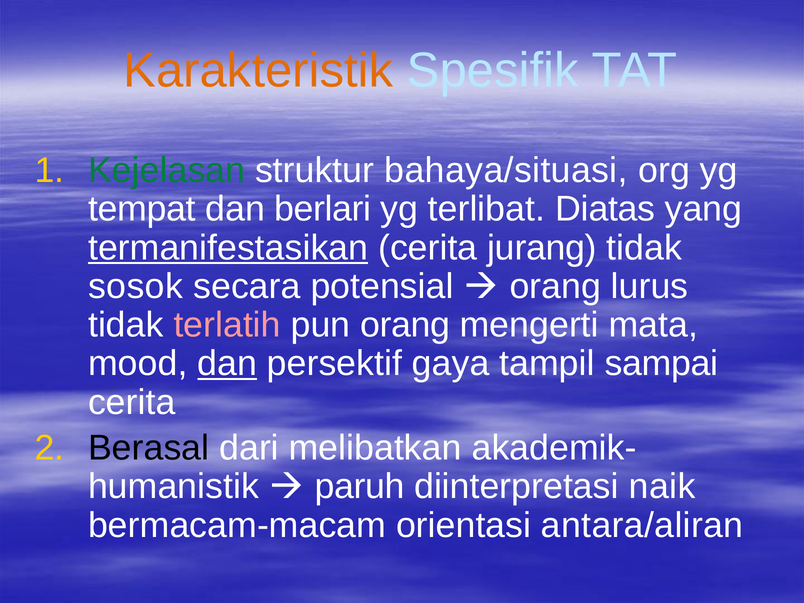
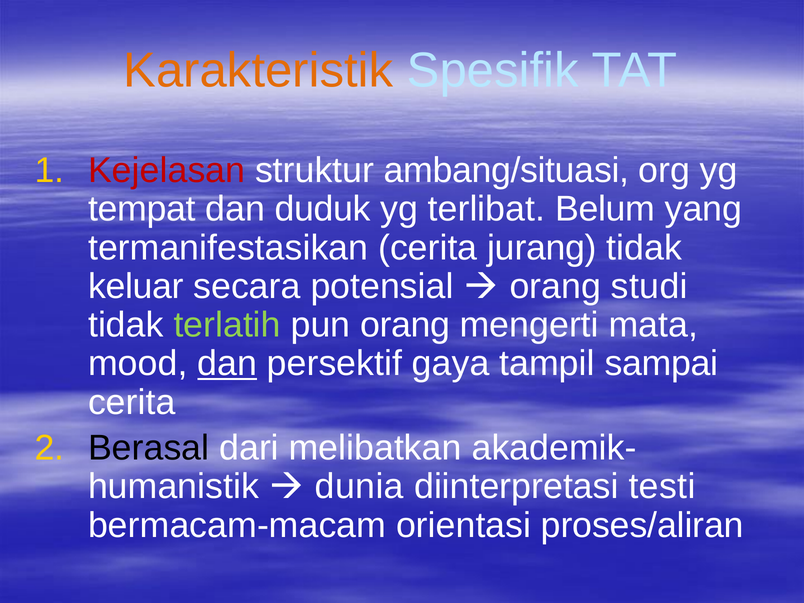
Kejelasan colour: green -> red (167, 171)
bahaya/situasi: bahaya/situasi -> ambang/situasi (506, 171)
berlari: berlari -> duduk (323, 209)
Diatas: Diatas -> Belum (605, 209)
termanifestasikan underline: present -> none (228, 248)
sosok: sosok -> keluar (136, 286)
lurus: lurus -> studi (649, 286)
terlatih colour: pink -> light green (227, 325)
paruh: paruh -> dunia (359, 487)
naik: naik -> testi (662, 487)
antara/aliran: antara/aliran -> proses/aliran (642, 525)
